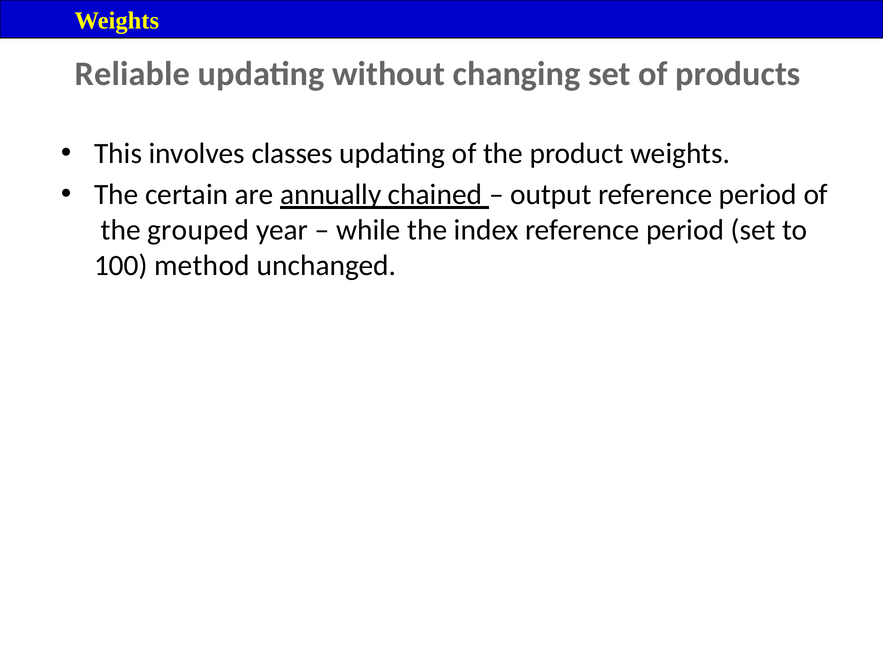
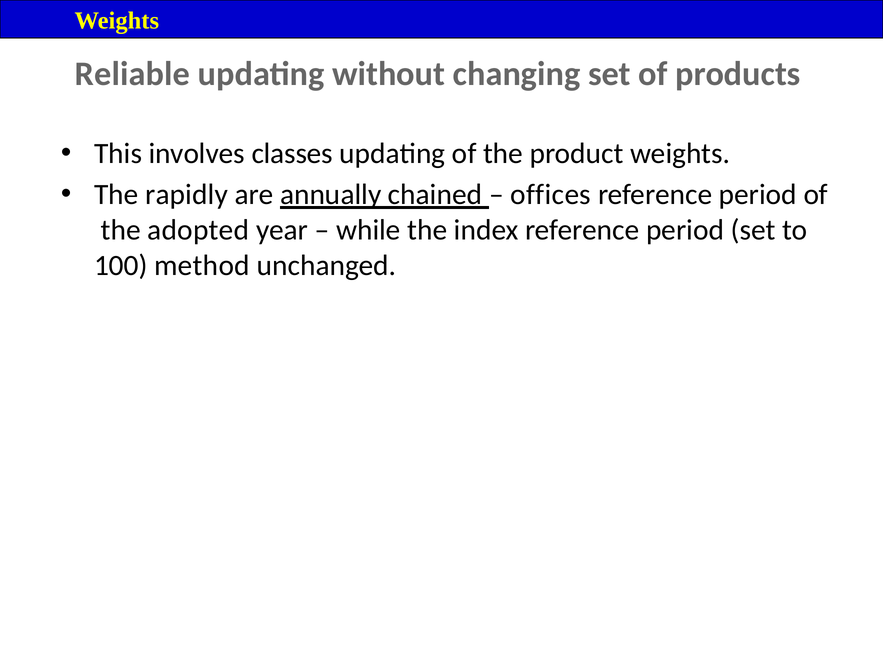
certain: certain -> rapidly (187, 195)
output: output -> offices (551, 195)
grouped: grouped -> adopted (198, 230)
